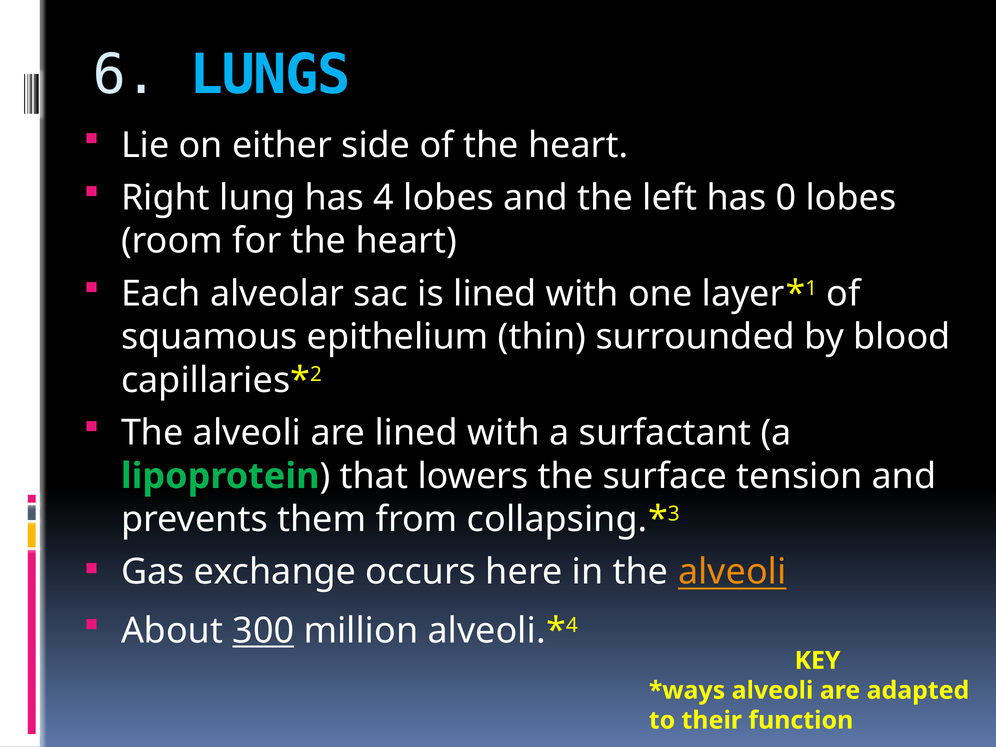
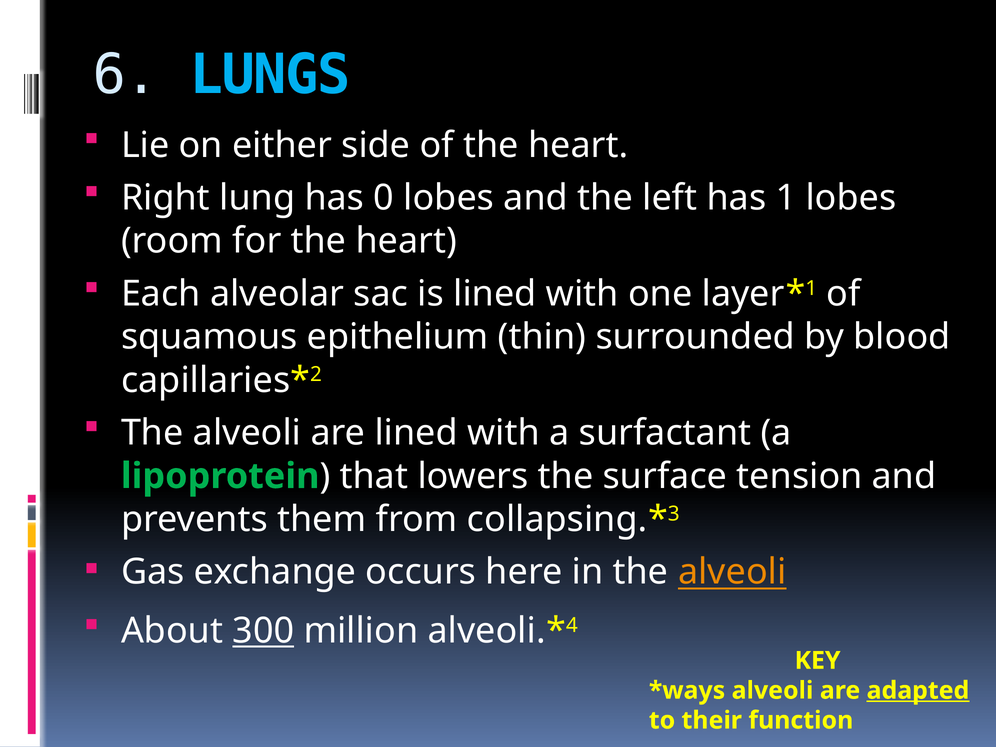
4: 4 -> 0 (384, 198)
0: 0 -> 1 (786, 198)
adapted underline: none -> present (918, 691)
